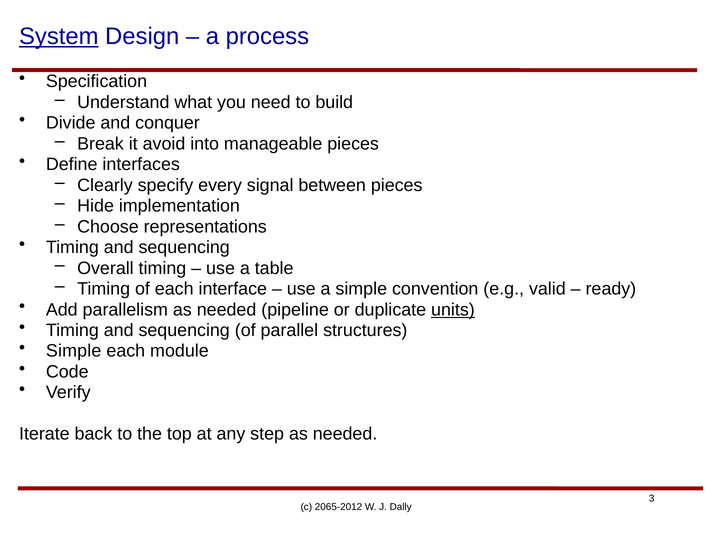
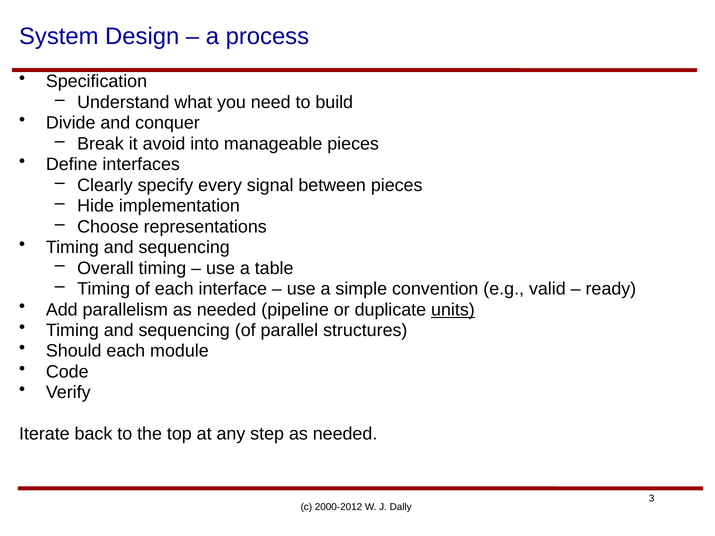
System underline: present -> none (59, 37)
Simple: Simple -> Should (74, 351)
2065-2012: 2065-2012 -> 2000-2012 (339, 507)
